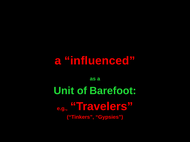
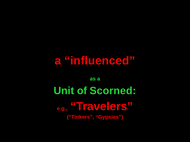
Barefoot: Barefoot -> Scorned (113, 91)
